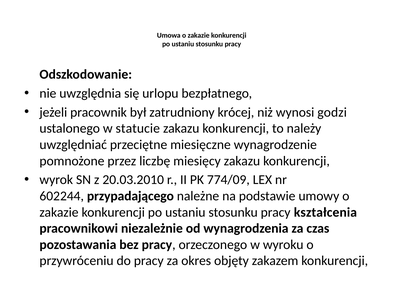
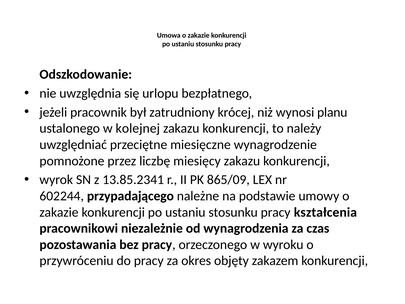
godzi: godzi -> planu (332, 112)
statucie: statucie -> kolejnej (138, 128)
20.03.2010: 20.03.2010 -> 13.85.2341 (133, 180)
774/09: 774/09 -> 865/09 (228, 180)
